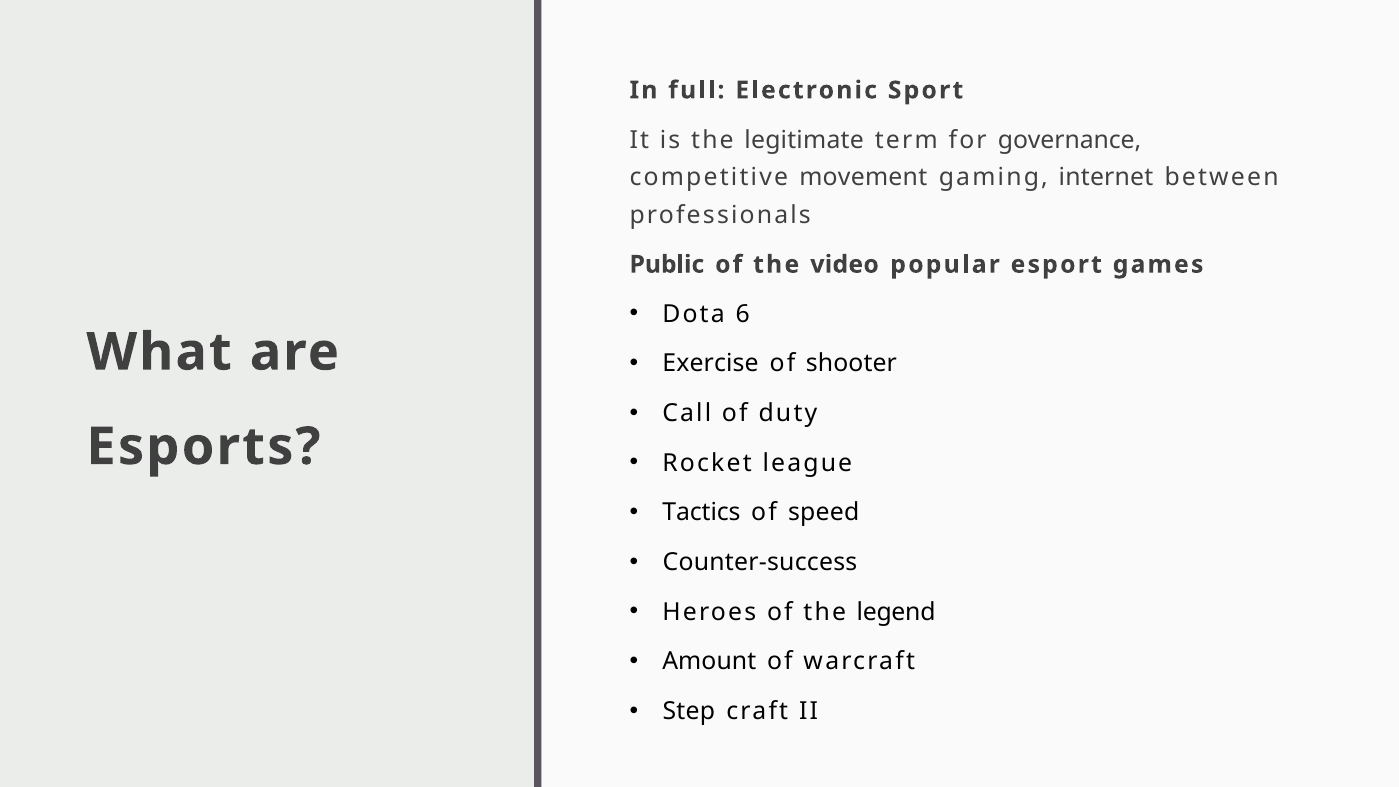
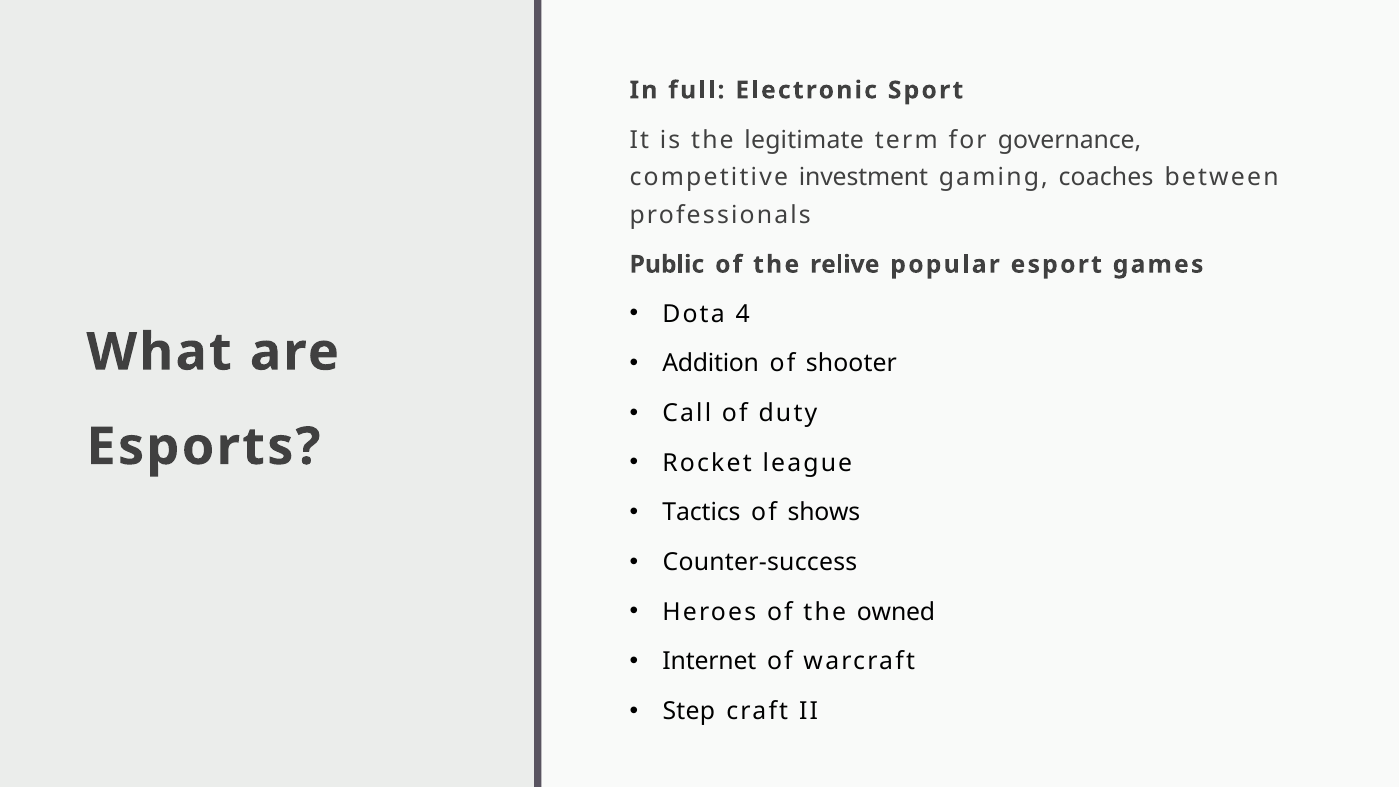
movement: movement -> investment (863, 177)
internet: internet -> coaches (1106, 177)
video: video -> relive (845, 264)
6: 6 -> 4 (743, 314)
Exercise: Exercise -> Addition (711, 364)
speed: speed -> shows (824, 513)
legend: legend -> owned (896, 612)
Amount: Amount -> Internet (709, 662)
